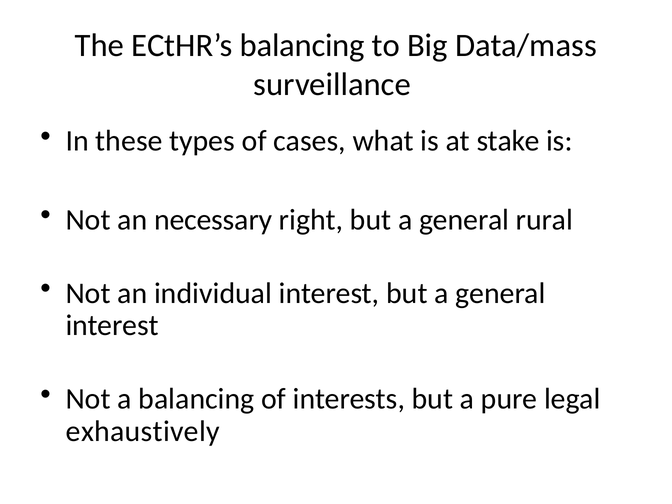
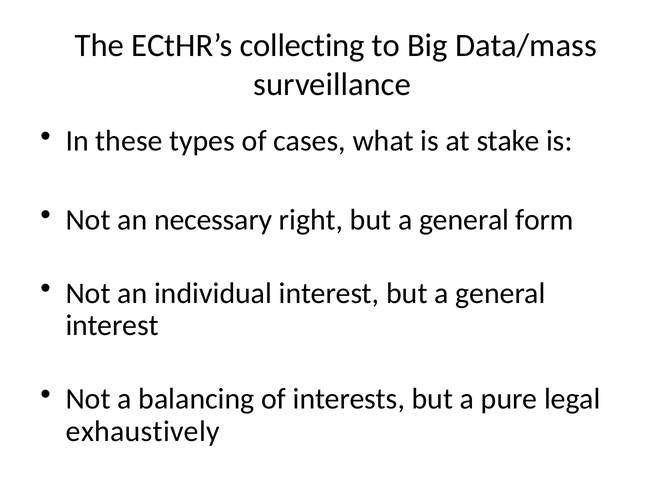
ECtHR’s balancing: balancing -> collecting (302, 45)
rural: rural -> form (545, 220)
